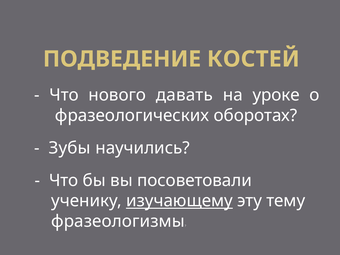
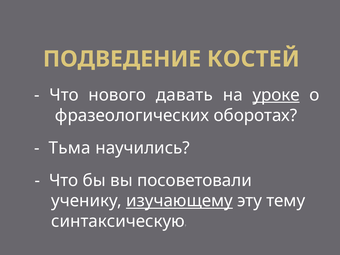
уроке underline: none -> present (276, 95)
Зубы: Зубы -> Тьма (70, 148)
фразеологизмы: фразеологизмы -> синтаксическую (118, 221)
